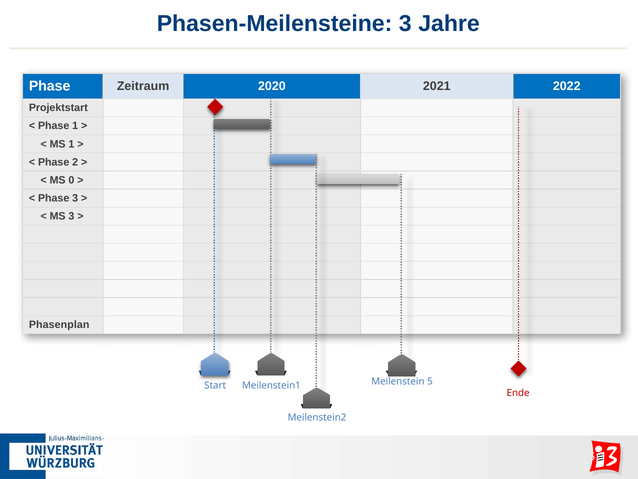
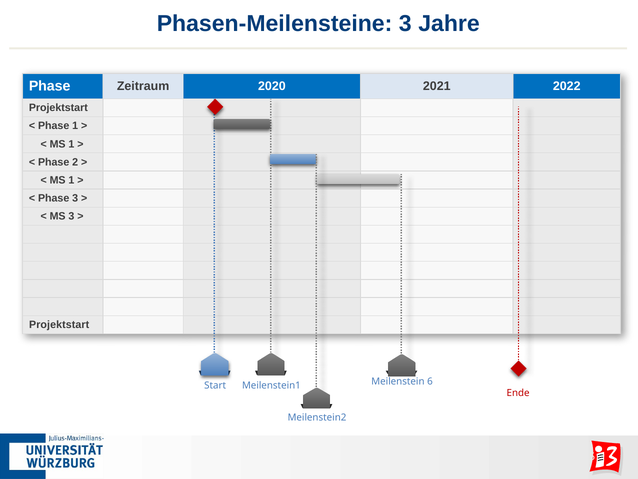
0: 0 -> 1 (71, 180)
Phasenplan: Phasenplan -> Projektstart (59, 325)
Meilenstein 5: 5 -> 6 (430, 381)
